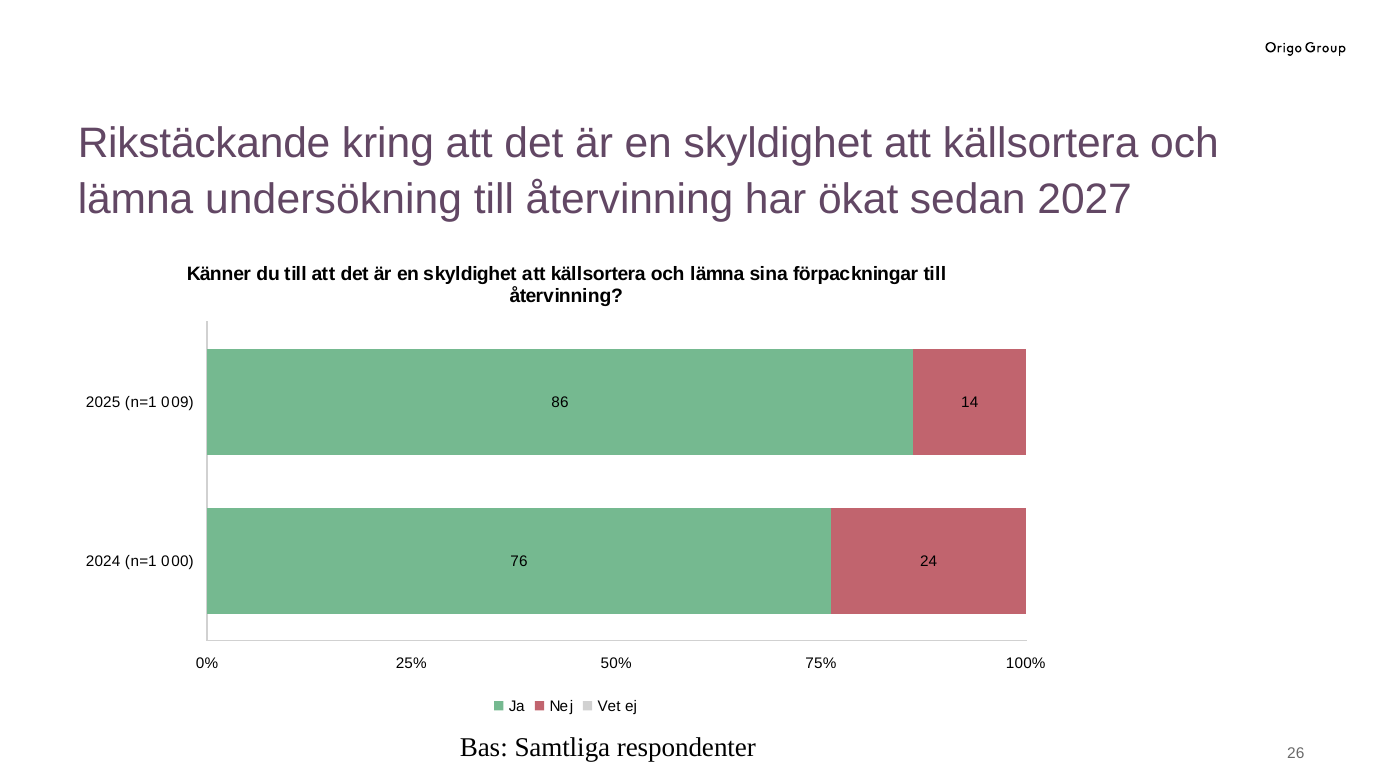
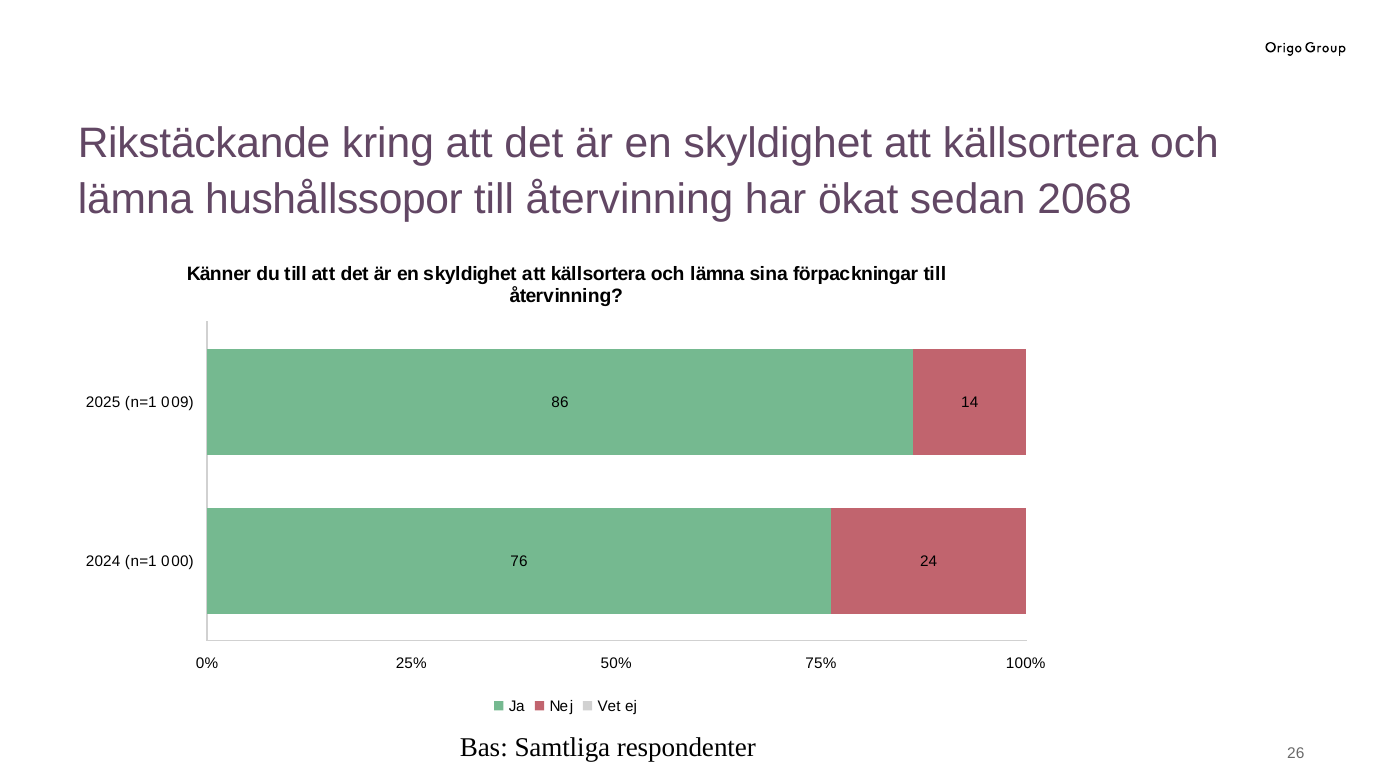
undersökning: undersökning -> hushållssopor (334, 199)
2027: 2027 -> 2068 (1085, 199)
